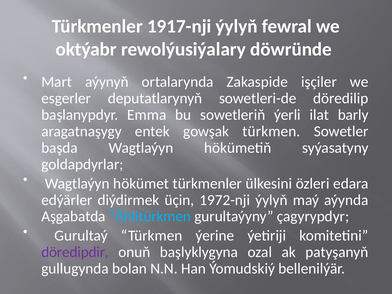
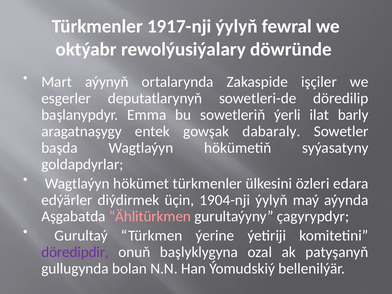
gowşak türkmen: türkmen -> dabaraly (271, 131)
1972-nji: 1972-nji -> 1904-nji (225, 200)
Ählitürkmen colour: light blue -> pink (150, 216)
